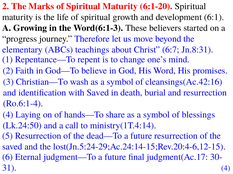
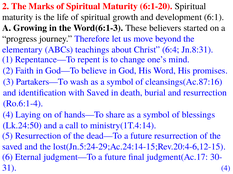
6:7: 6:7 -> 6:4 (171, 50)
Christian—To: Christian—To -> Partakers—To (42, 82)
cleansings(Ac.42:16: cleansings(Ac.42:16 -> cleansings(Ac.87:16 (184, 82)
